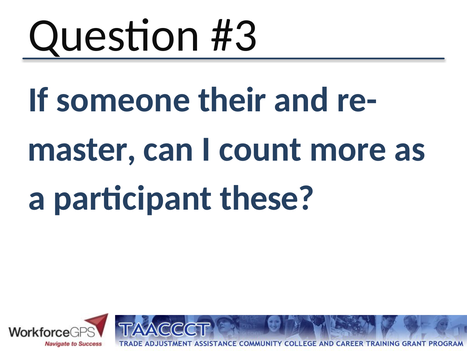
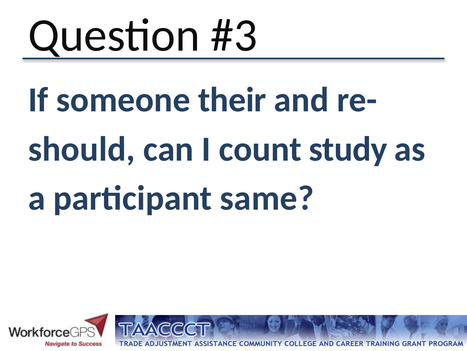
master: master -> should (82, 149)
more: more -> study (348, 149)
these: these -> same (267, 198)
